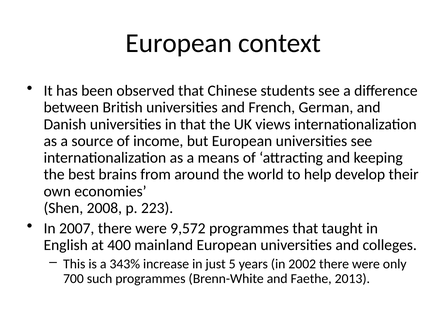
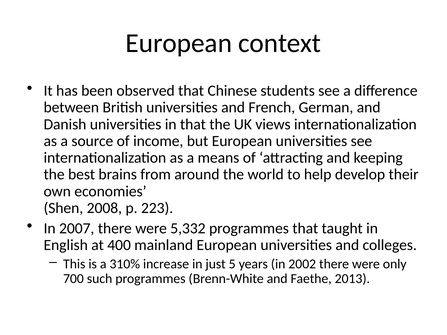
9,572: 9,572 -> 5,332 (188, 229)
343%: 343% -> 310% (125, 264)
